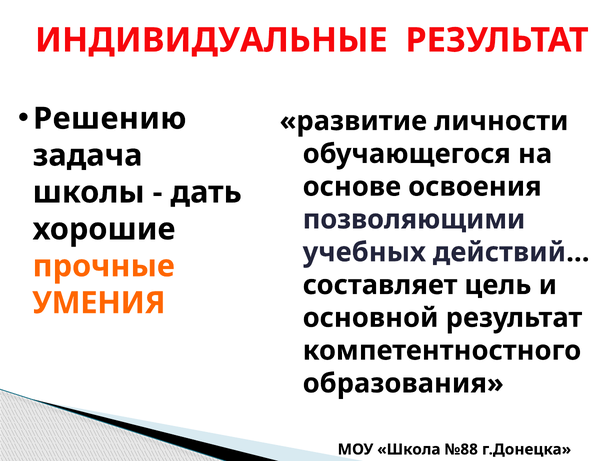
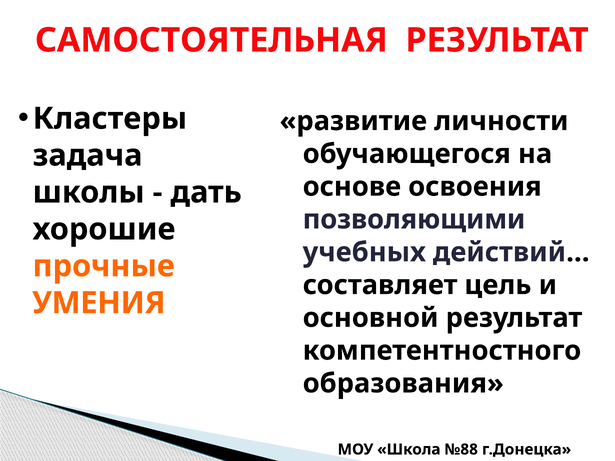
ИНДИВИДУАЛЬНЫЕ: ИНДИВИДУАЛЬНЫЕ -> САМОСТОЯТЕЛЬНАЯ (211, 40)
Решению: Решению -> Кластеры (110, 119)
